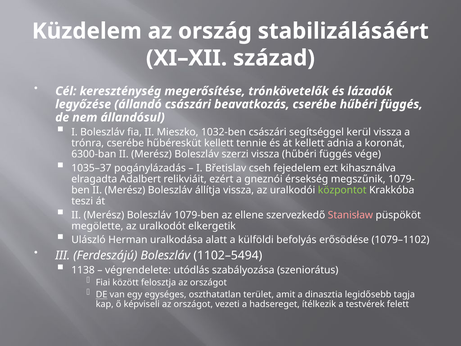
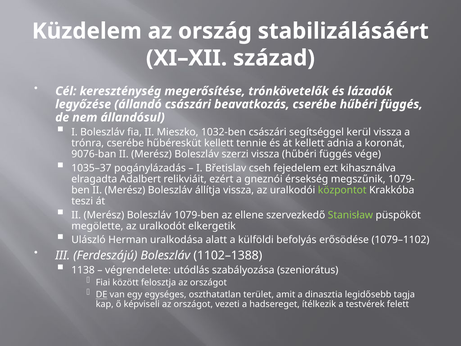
6300-ban: 6300-ban -> 9076-ban (94, 154)
Stanisław colour: pink -> light green (350, 215)
1102–5494: 1102–5494 -> 1102–1388 (228, 255)
